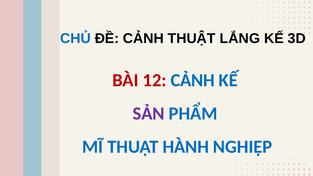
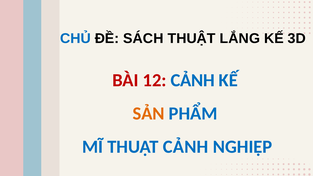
ĐỀ CẢNH: CẢNH -> SÁCH (143, 38)
SẢN colour: purple -> orange (149, 113)
THUẬT HÀNH: HÀNH -> CẢNH (186, 147)
